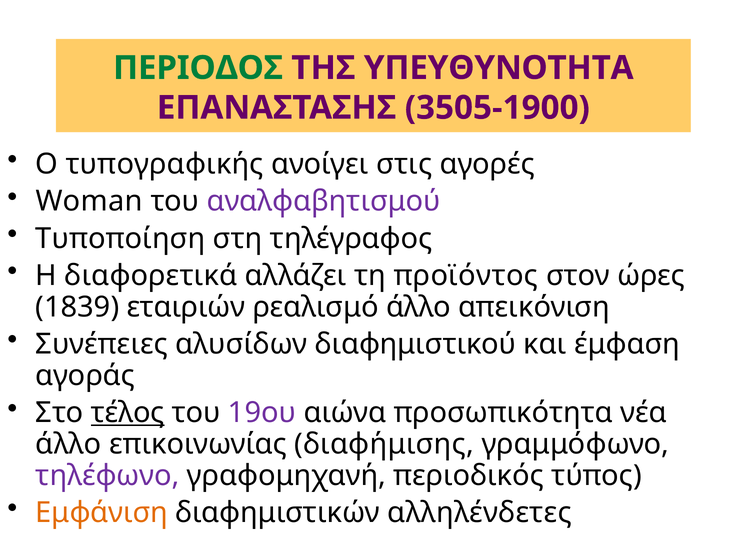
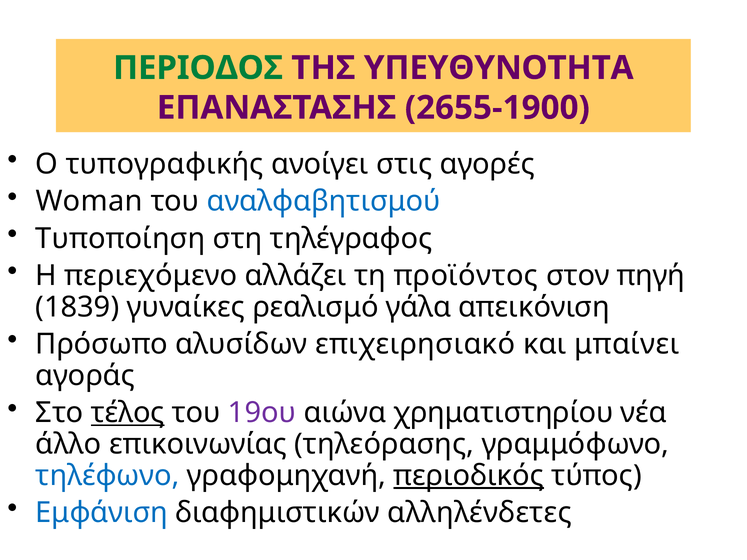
3505-1900: 3505-1900 -> 2655-1900 (497, 108)
αναλφαβητισμού colour: purple -> blue (324, 201)
διαφορετικά: διαφορετικά -> περιεχόμενο (151, 276)
ώρες: ώρες -> πηγή (651, 276)
εταιριών: εταιριών -> γυναίκες (186, 307)
ρεαλισμό άλλο: άλλο -> γάλα (418, 307)
Συνέπειες: Συνέπειες -> Πρόσωπο (102, 344)
διαφημιστικού: διαφημιστικού -> επιχειρησιακό (415, 344)
έμφαση: έμφαση -> μπαίνει (627, 344)
προσωπικότητα: προσωπικότητα -> χρηματιστηρίου (503, 413)
διαφήμισης: διαφήμισης -> τηλεόρασης (384, 444)
τηλέφωνο colour: purple -> blue (108, 476)
περιοδικός underline: none -> present (469, 476)
Εμφάνιση colour: orange -> blue (102, 513)
